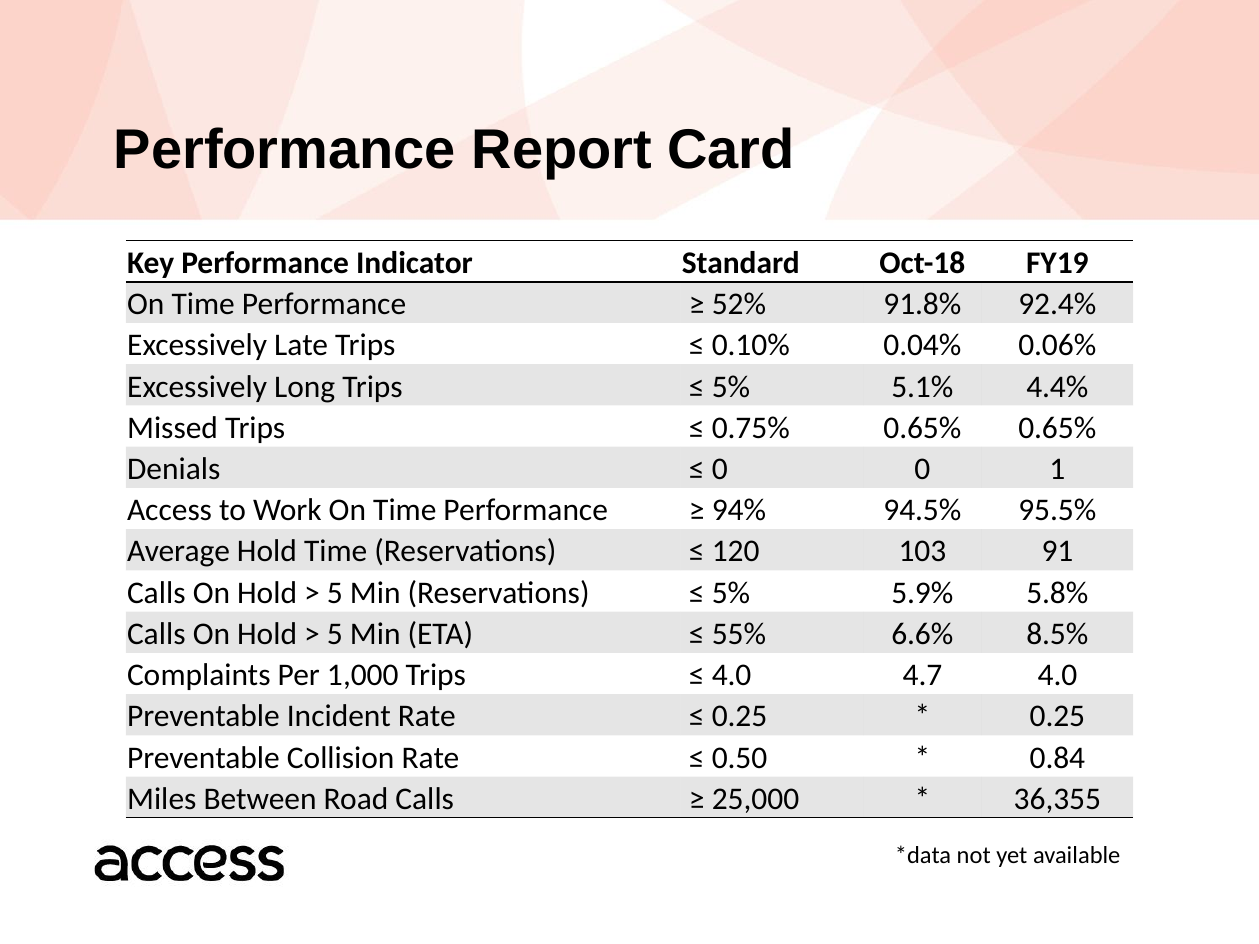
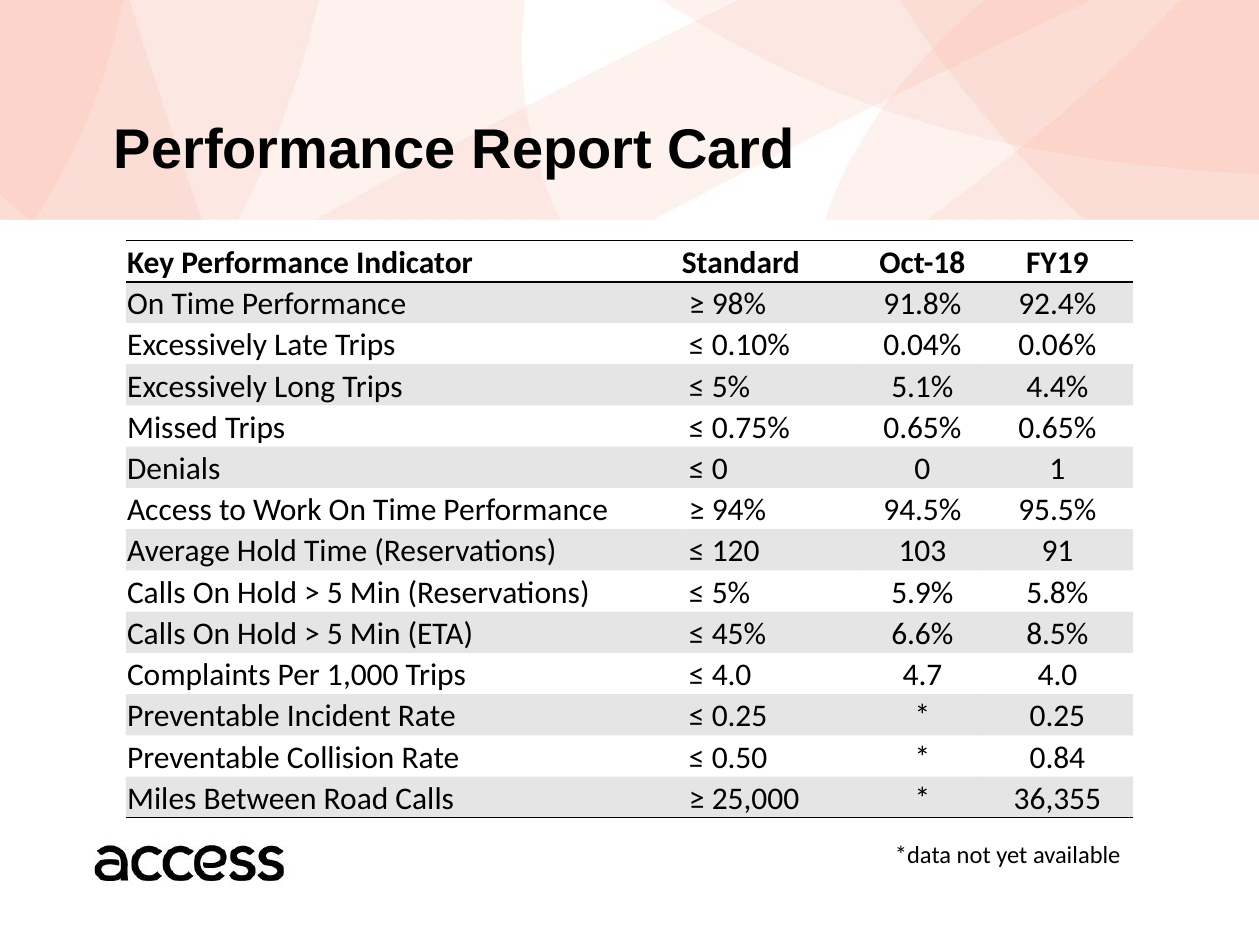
52%: 52% -> 98% (739, 304)
55%: 55% -> 45% (739, 634)
